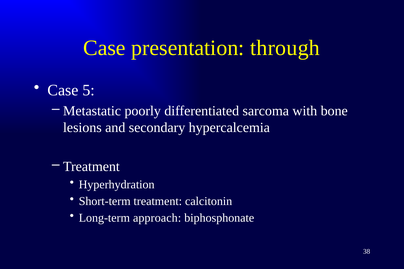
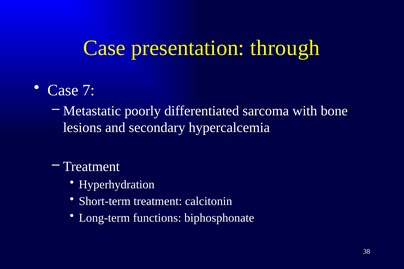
5: 5 -> 7 (89, 90)
approach: approach -> functions (157, 218)
